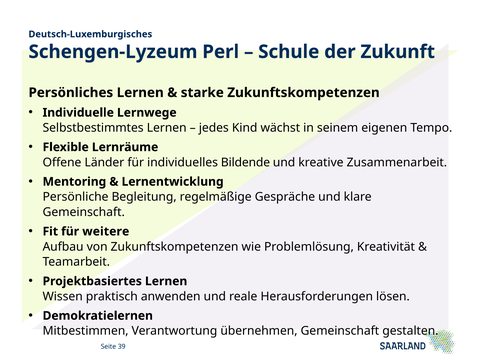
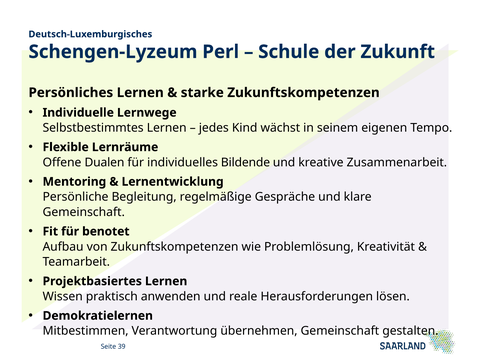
Länder: Länder -> Dualen (104, 162)
weitere: weitere -> benotet (106, 231)
